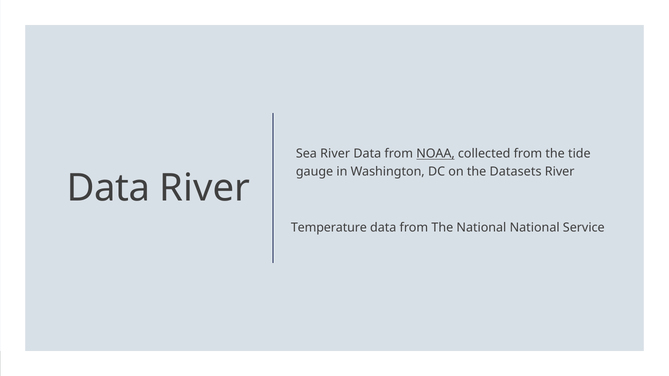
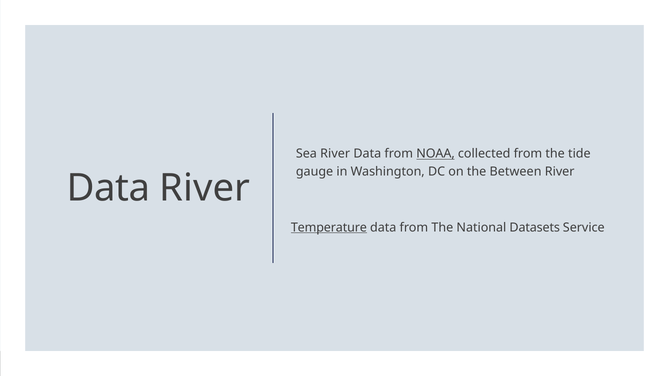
Datasets: Datasets -> Between (516, 172)
Temperature underline: none -> present (329, 228)
National National: National -> Datasets (535, 228)
